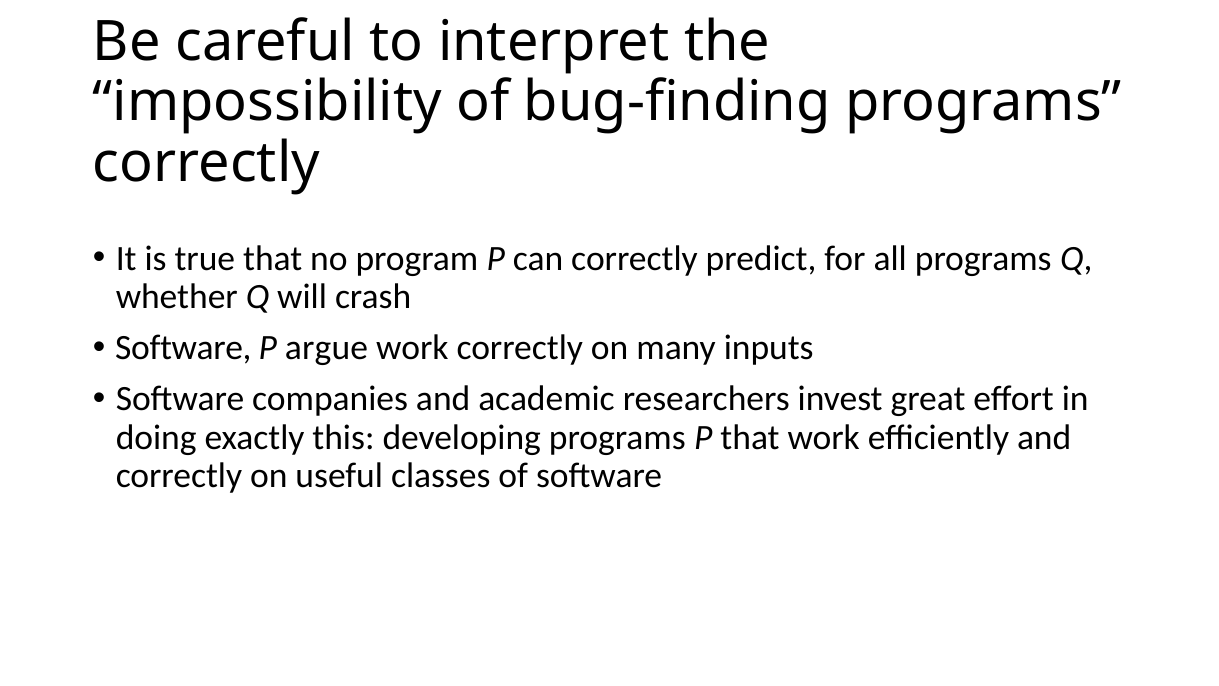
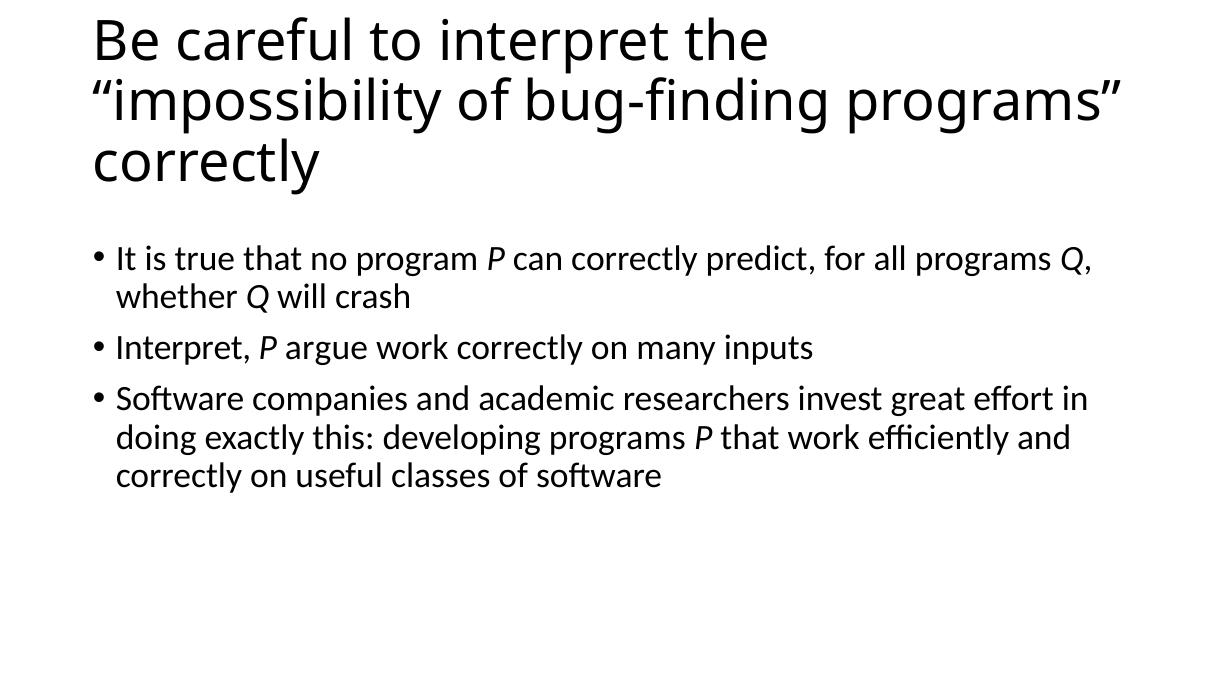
Software: Software -> Interpret (183, 348)
